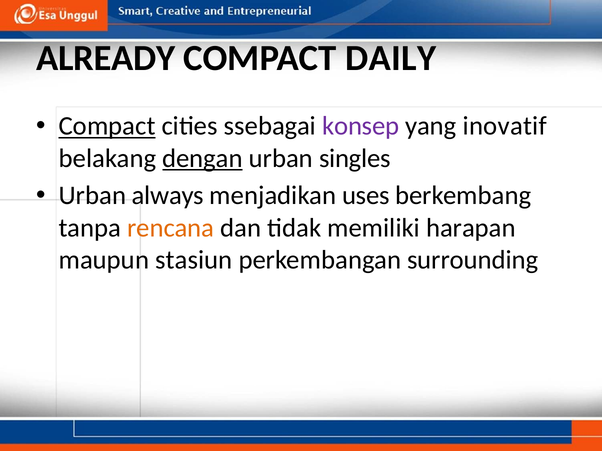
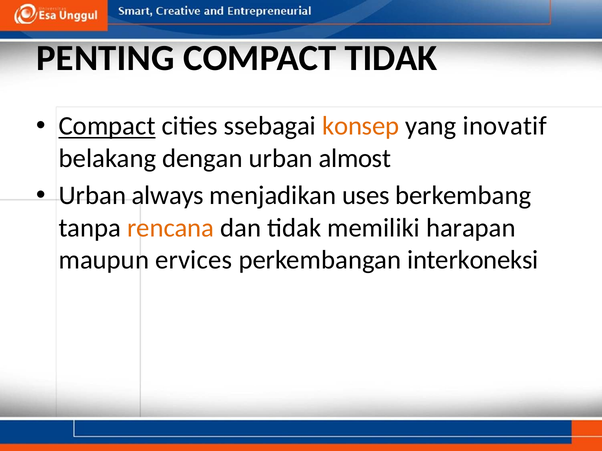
ALREADY: ALREADY -> PENTING (105, 58)
COMPACT DAILY: DAILY -> TIDAK (391, 58)
konsep colour: purple -> orange (361, 126)
dengan underline: present -> none (203, 158)
singles: singles -> almost (355, 158)
stasiun: stasiun -> ervices (194, 260)
surrounding: surrounding -> interkoneksi (473, 260)
